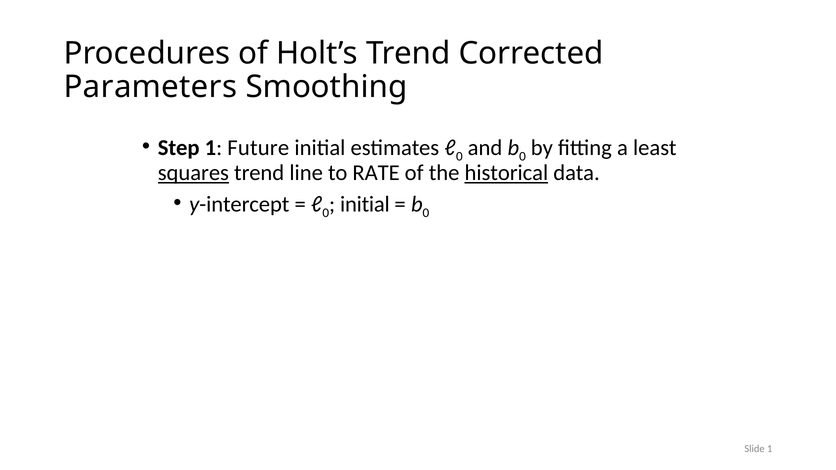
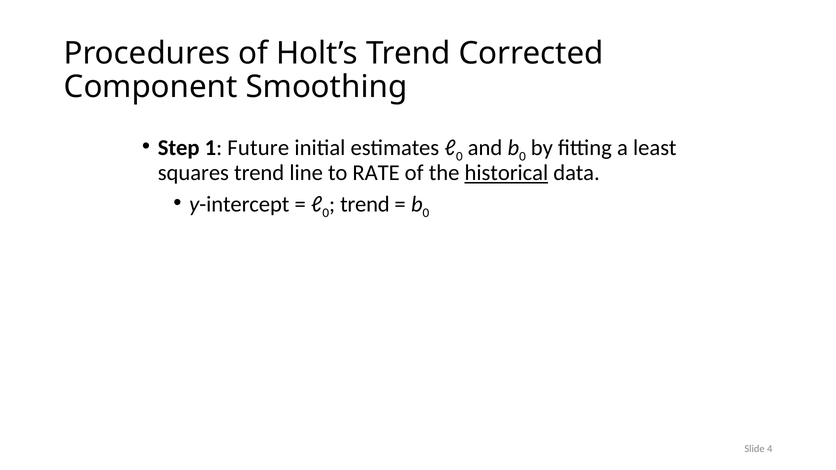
Parameters: Parameters -> Component (151, 87)
squares underline: present -> none (193, 173)
initial: initial -> trend (365, 204)
Slide 1: 1 -> 4 (770, 449)
